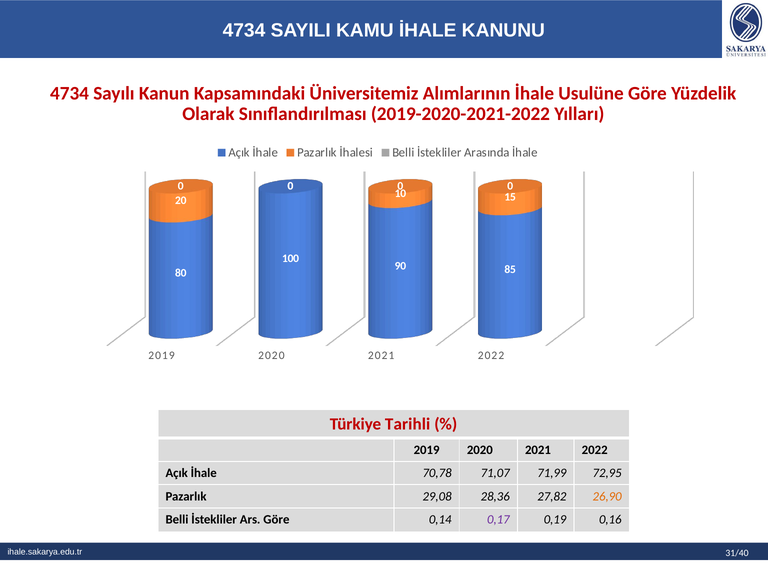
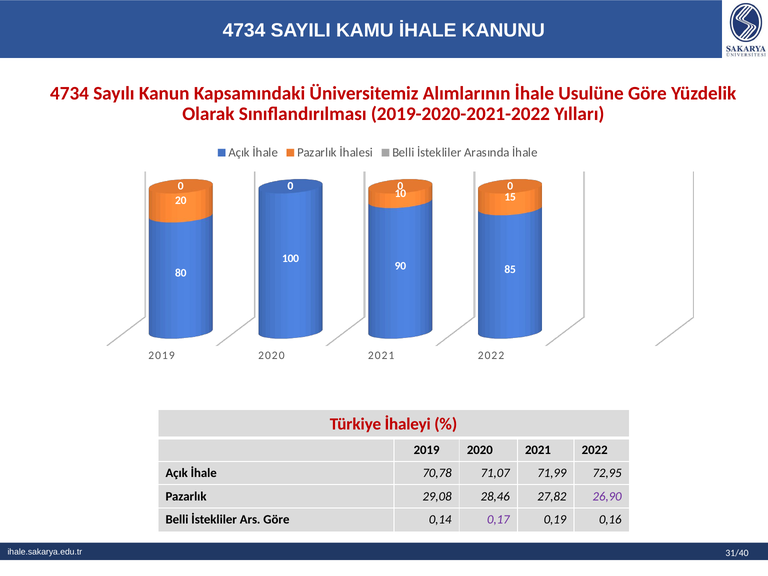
Tarihli: Tarihli -> İhaleyi (408, 424)
28,36: 28,36 -> 28,46 (495, 496)
26,90 colour: orange -> purple (607, 496)
